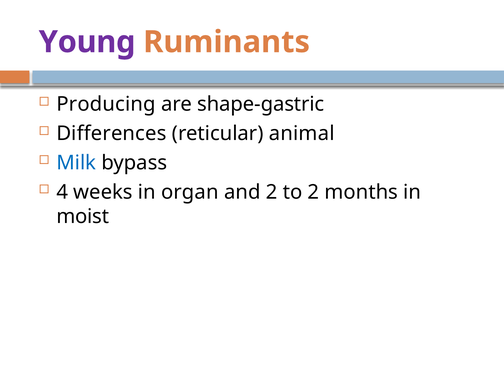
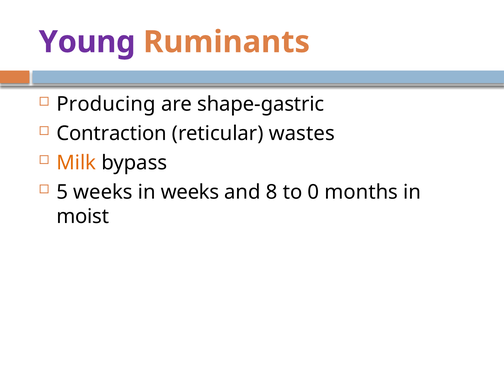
Differences: Differences -> Contraction (112, 134)
animal: animal -> wastes (302, 134)
Milk colour: blue -> orange (76, 163)
4: 4 -> 5 (62, 192)
in organ: organ -> weeks (190, 192)
and 2: 2 -> 8 (272, 192)
to 2: 2 -> 0 (313, 192)
